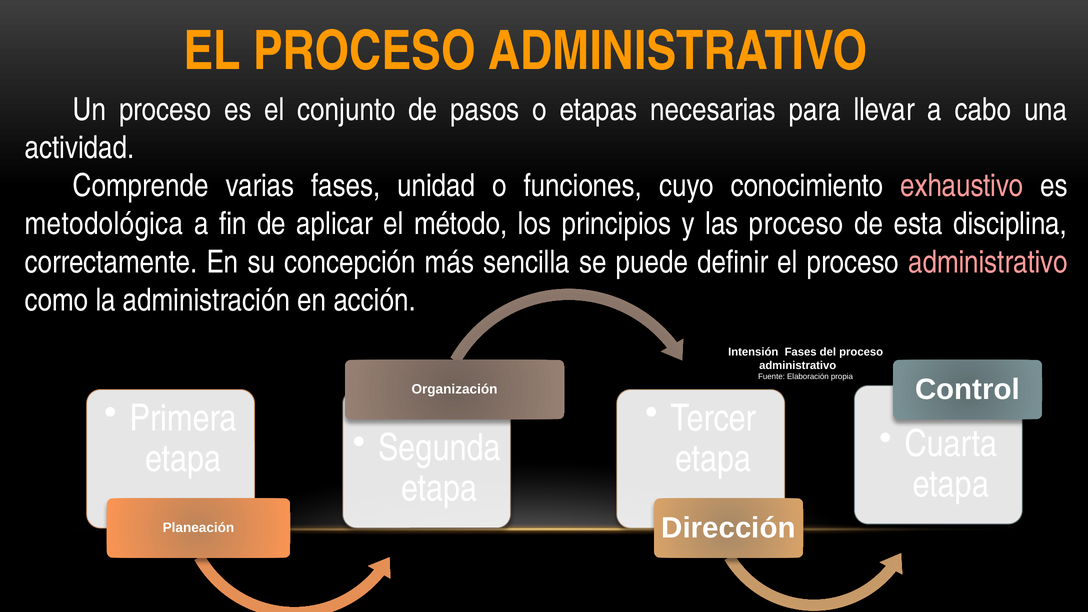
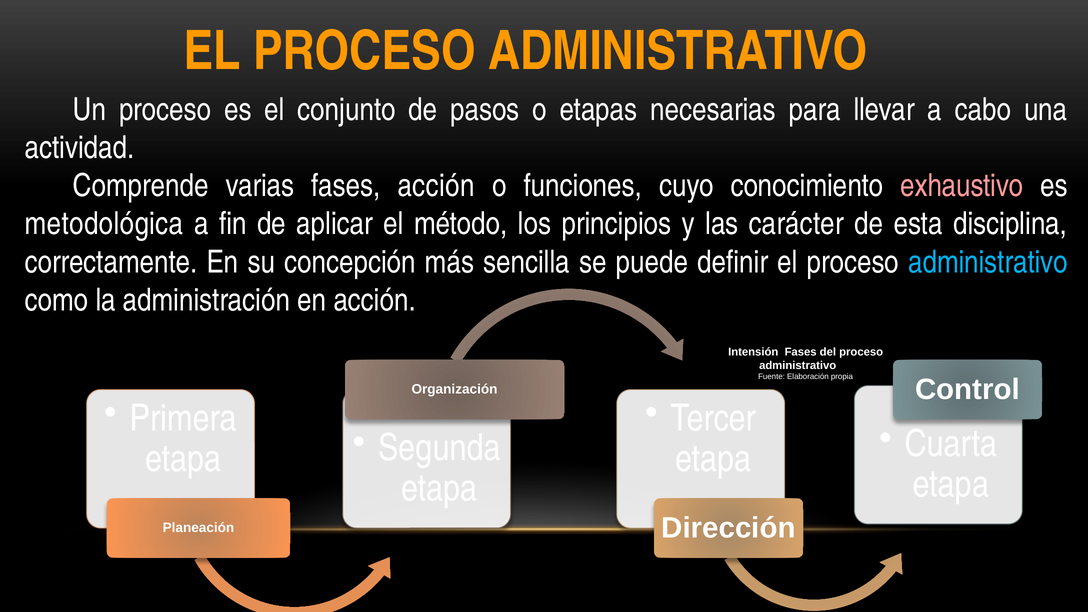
fases unidad: unidad -> acción (436, 186)
proceso: proceso -> carácter (796, 224)
administrativo colour: pink -> light blue (988, 262)
